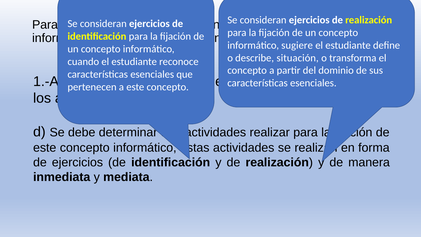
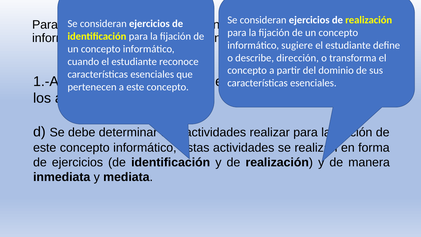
situación: situación -> dirección (298, 58)
